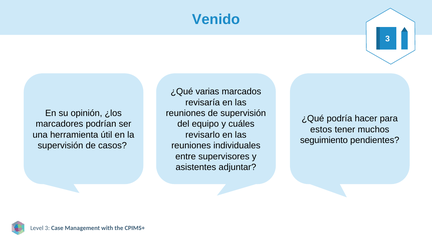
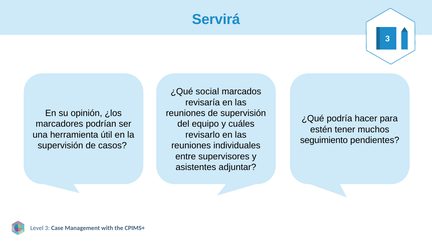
Venido: Venido -> Servirá (216, 20)
varias: varias -> social (207, 92)
estos: estos -> estén (321, 129)
